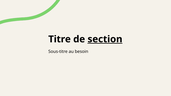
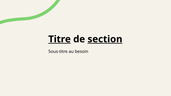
Titre underline: none -> present (60, 39)
